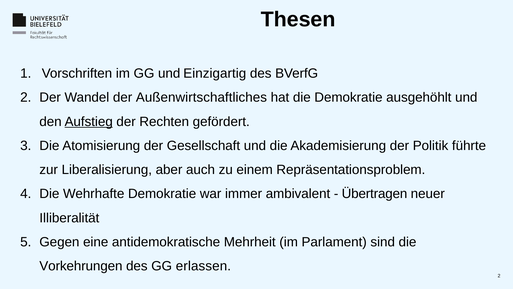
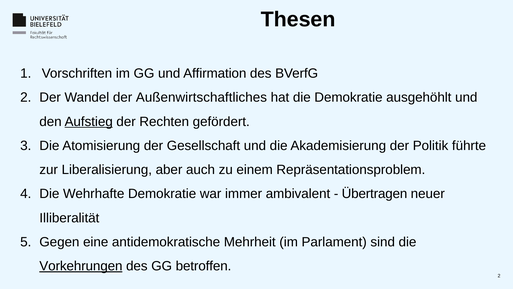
Einzigartig: Einzigartig -> Affirmation (215, 73)
Vorkehrungen underline: none -> present (81, 266)
erlassen: erlassen -> betroffen (204, 266)
